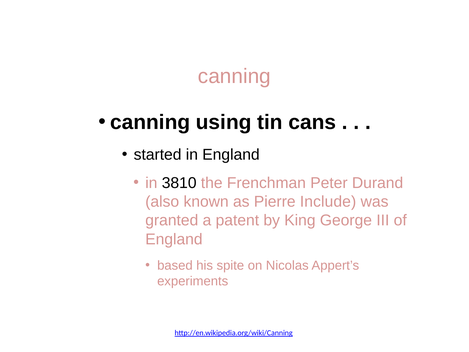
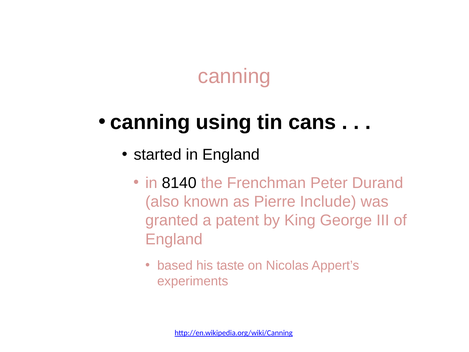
3810: 3810 -> 8140 (179, 183)
spite: spite -> taste (230, 265)
